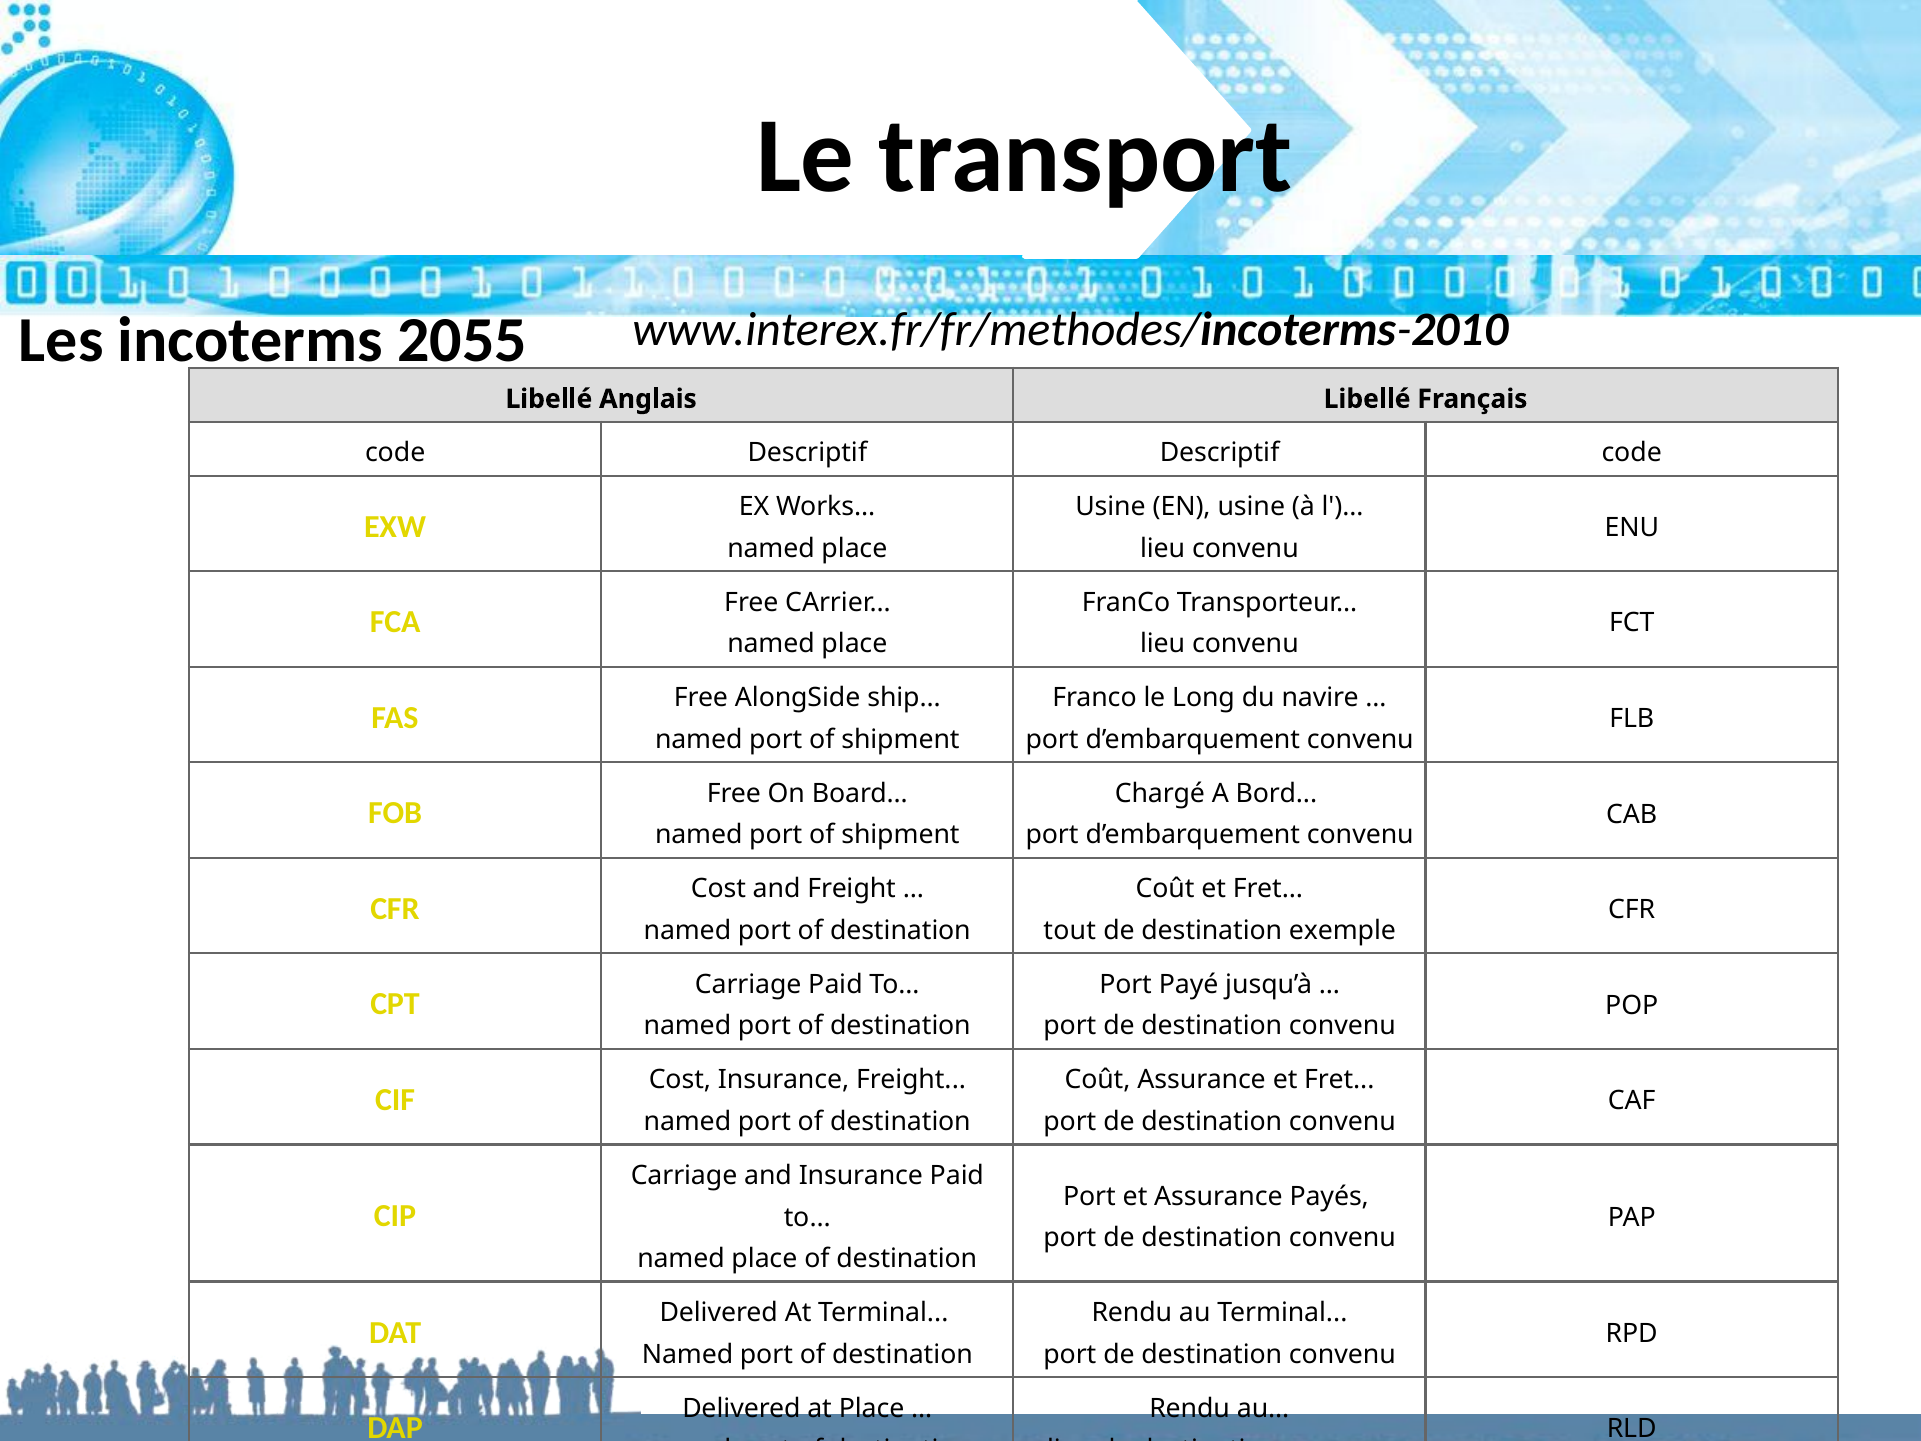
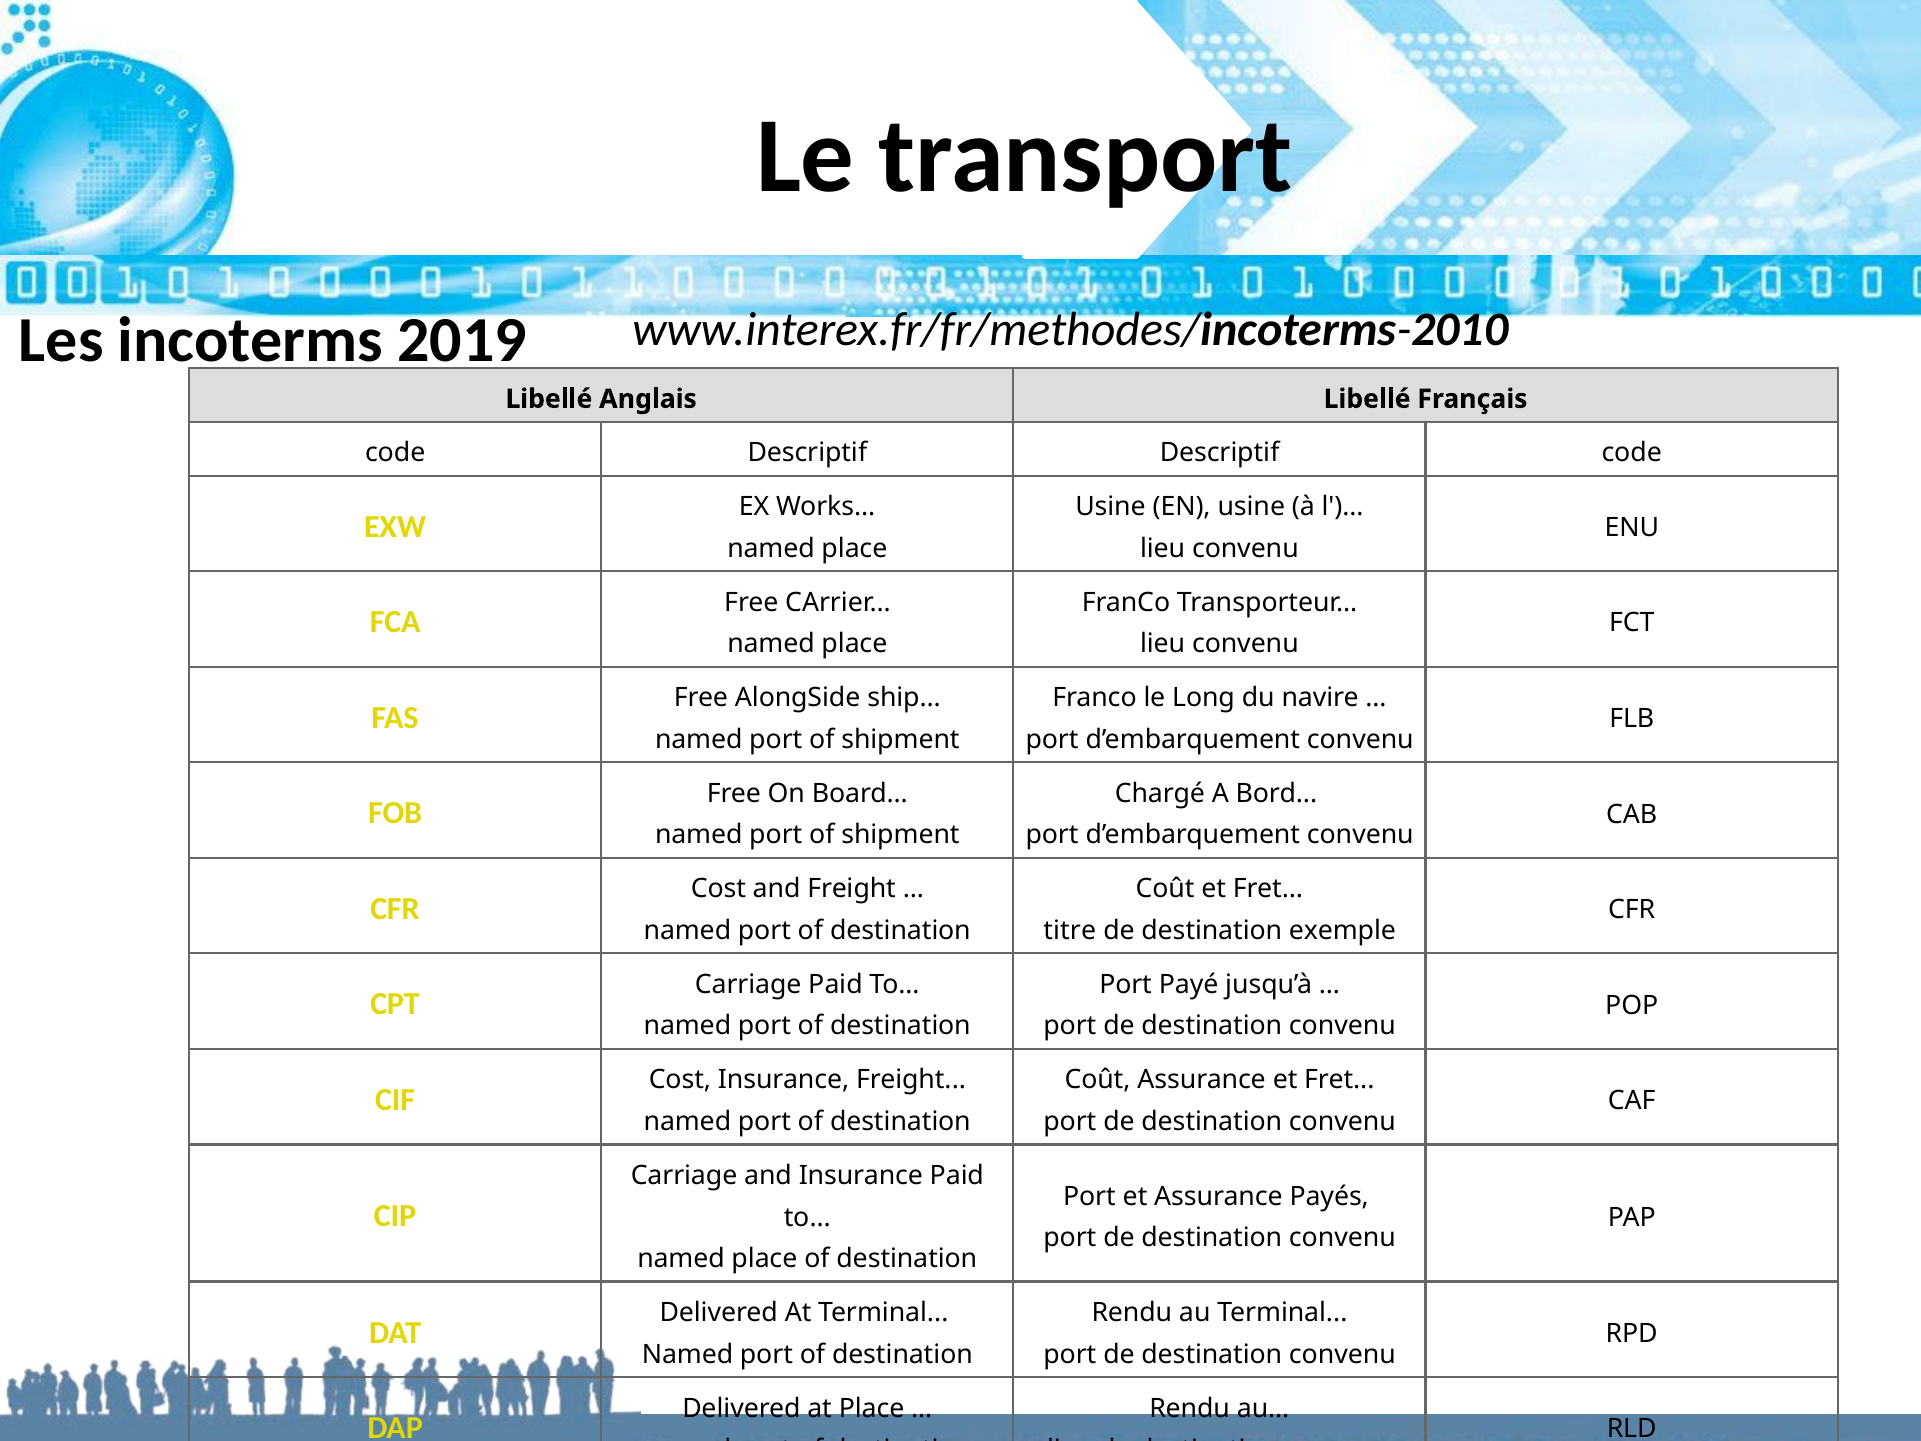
2055: 2055 -> 2019 (462, 340)
tout: tout -> titre (1070, 930)
